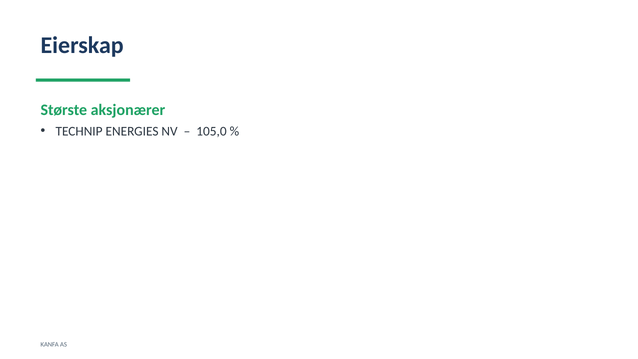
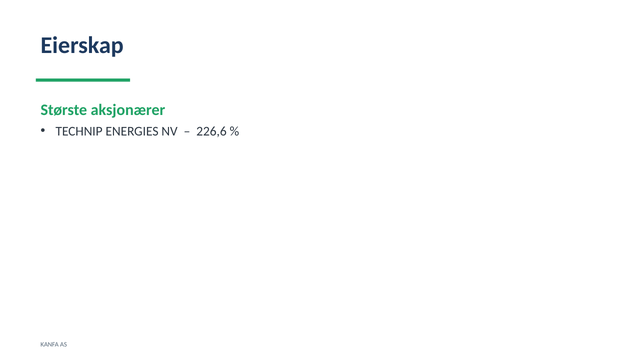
105,0: 105,0 -> 226,6 (211, 131)
